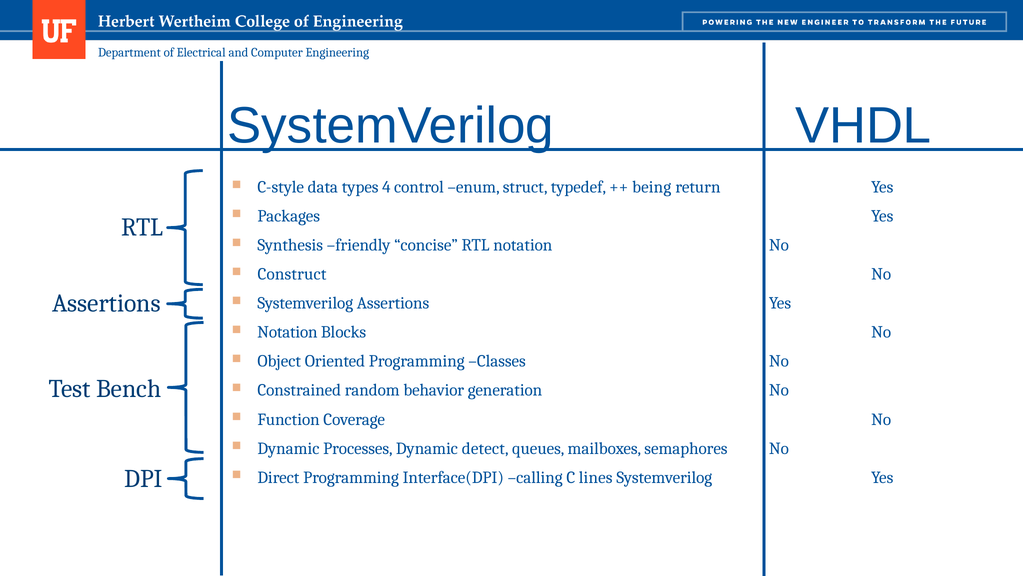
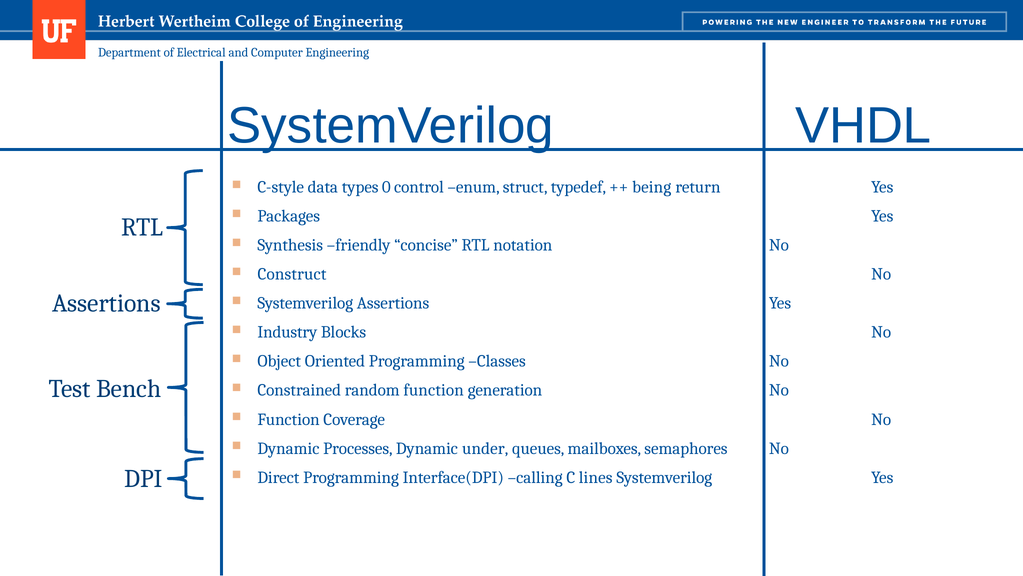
4: 4 -> 0 (386, 187)
Notation: Notation -> Industry (287, 332)
random behavior: behavior -> function (434, 390)
detect: detect -> under (485, 448)
